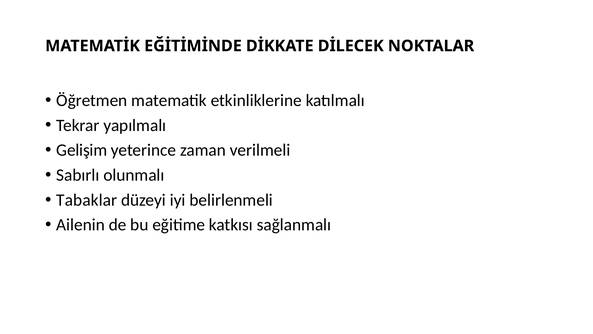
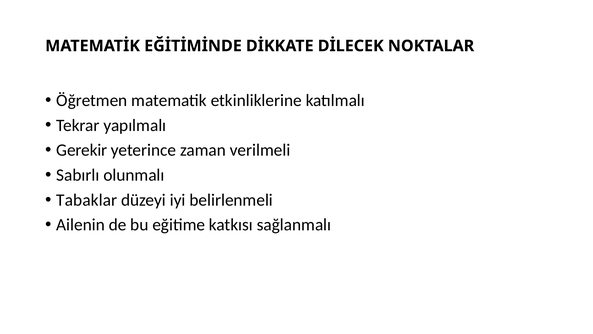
Gelişim: Gelişim -> Gerekir (82, 150)
